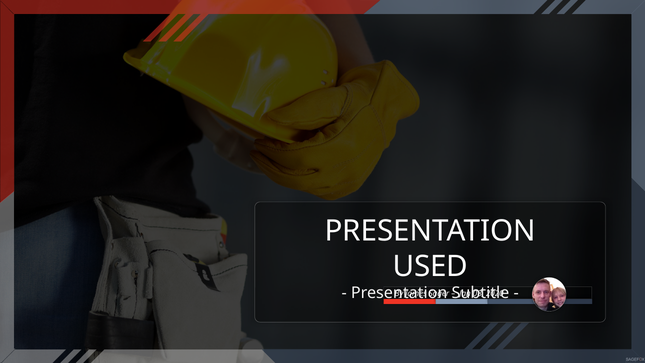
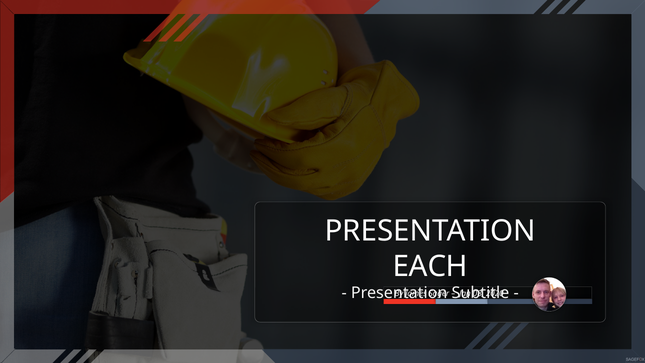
USED: USED -> EACH (430, 266)
